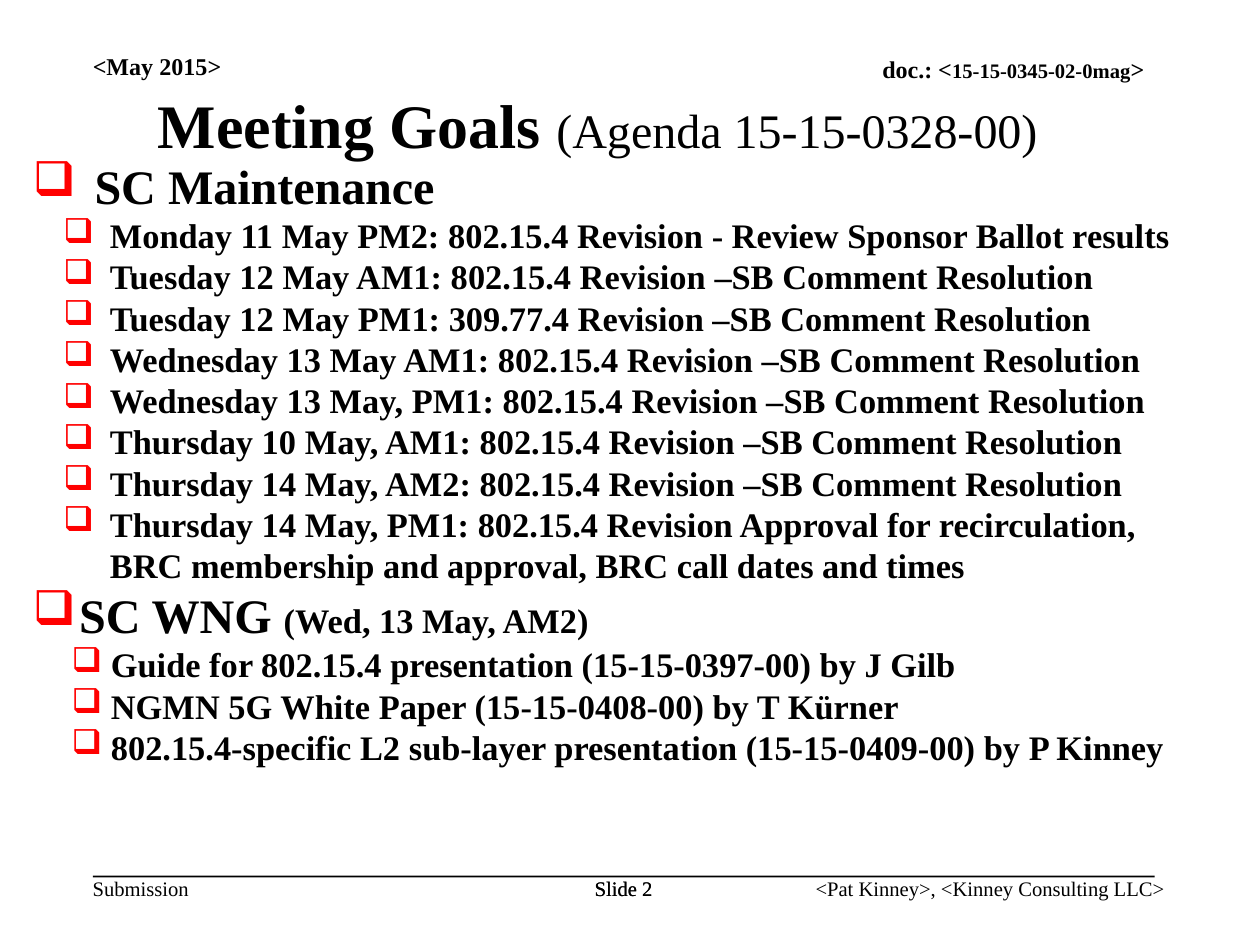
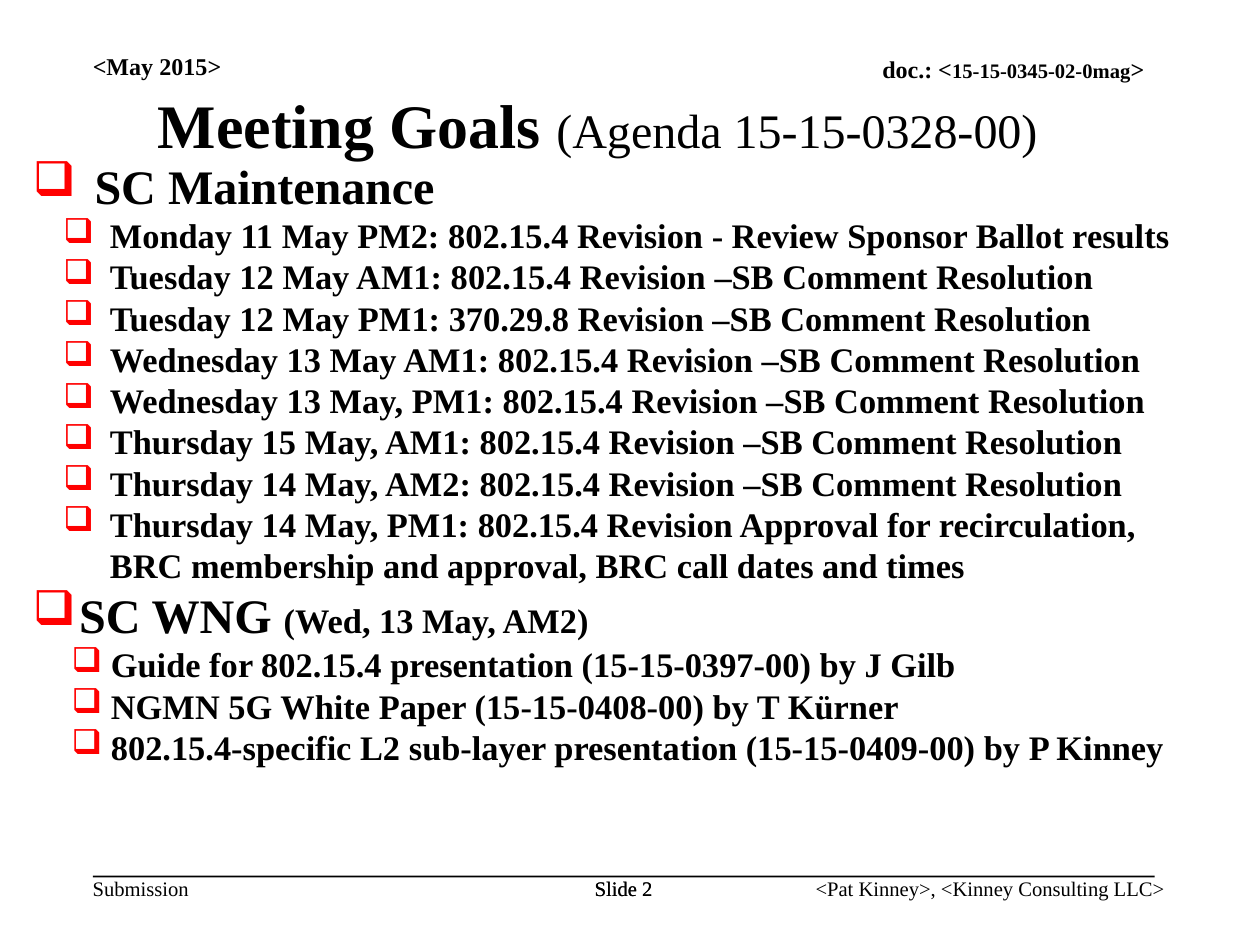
309.77.4: 309.77.4 -> 370.29.8 (509, 320)
10: 10 -> 15 (279, 444)
